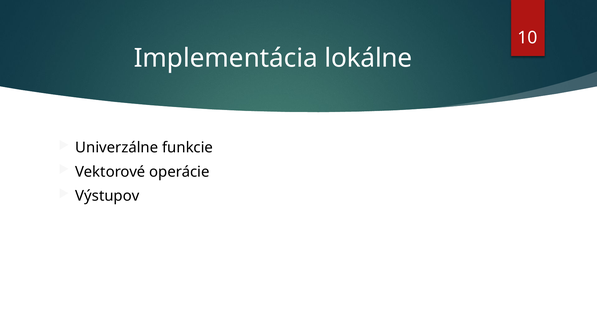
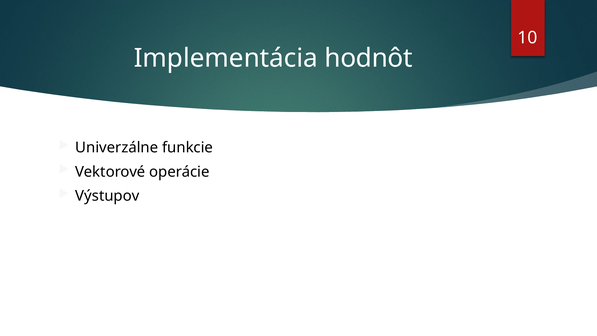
lokálne: lokálne -> hodnôt (369, 58)
